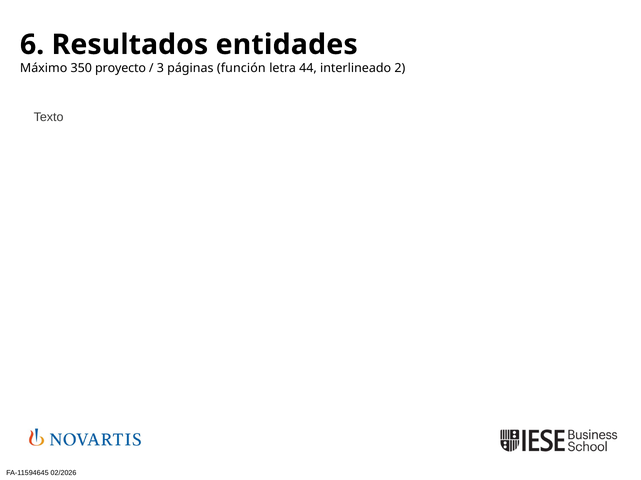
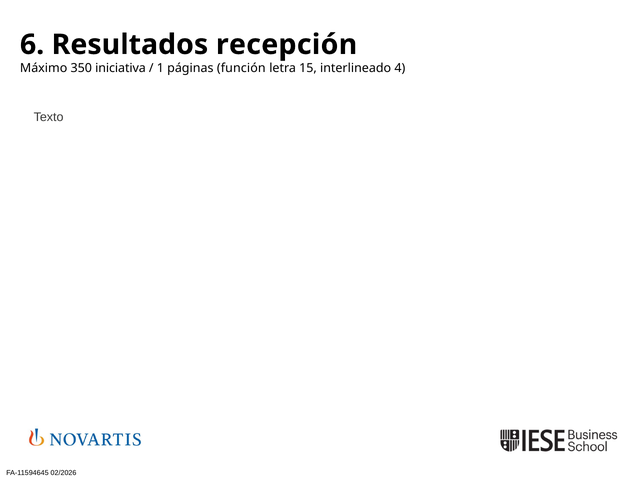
entidades: entidades -> recepción (287, 45)
proyecto: proyecto -> iniciativa (120, 68)
3: 3 -> 1 (160, 68)
44: 44 -> 15 (308, 68)
2: 2 -> 4 (400, 68)
